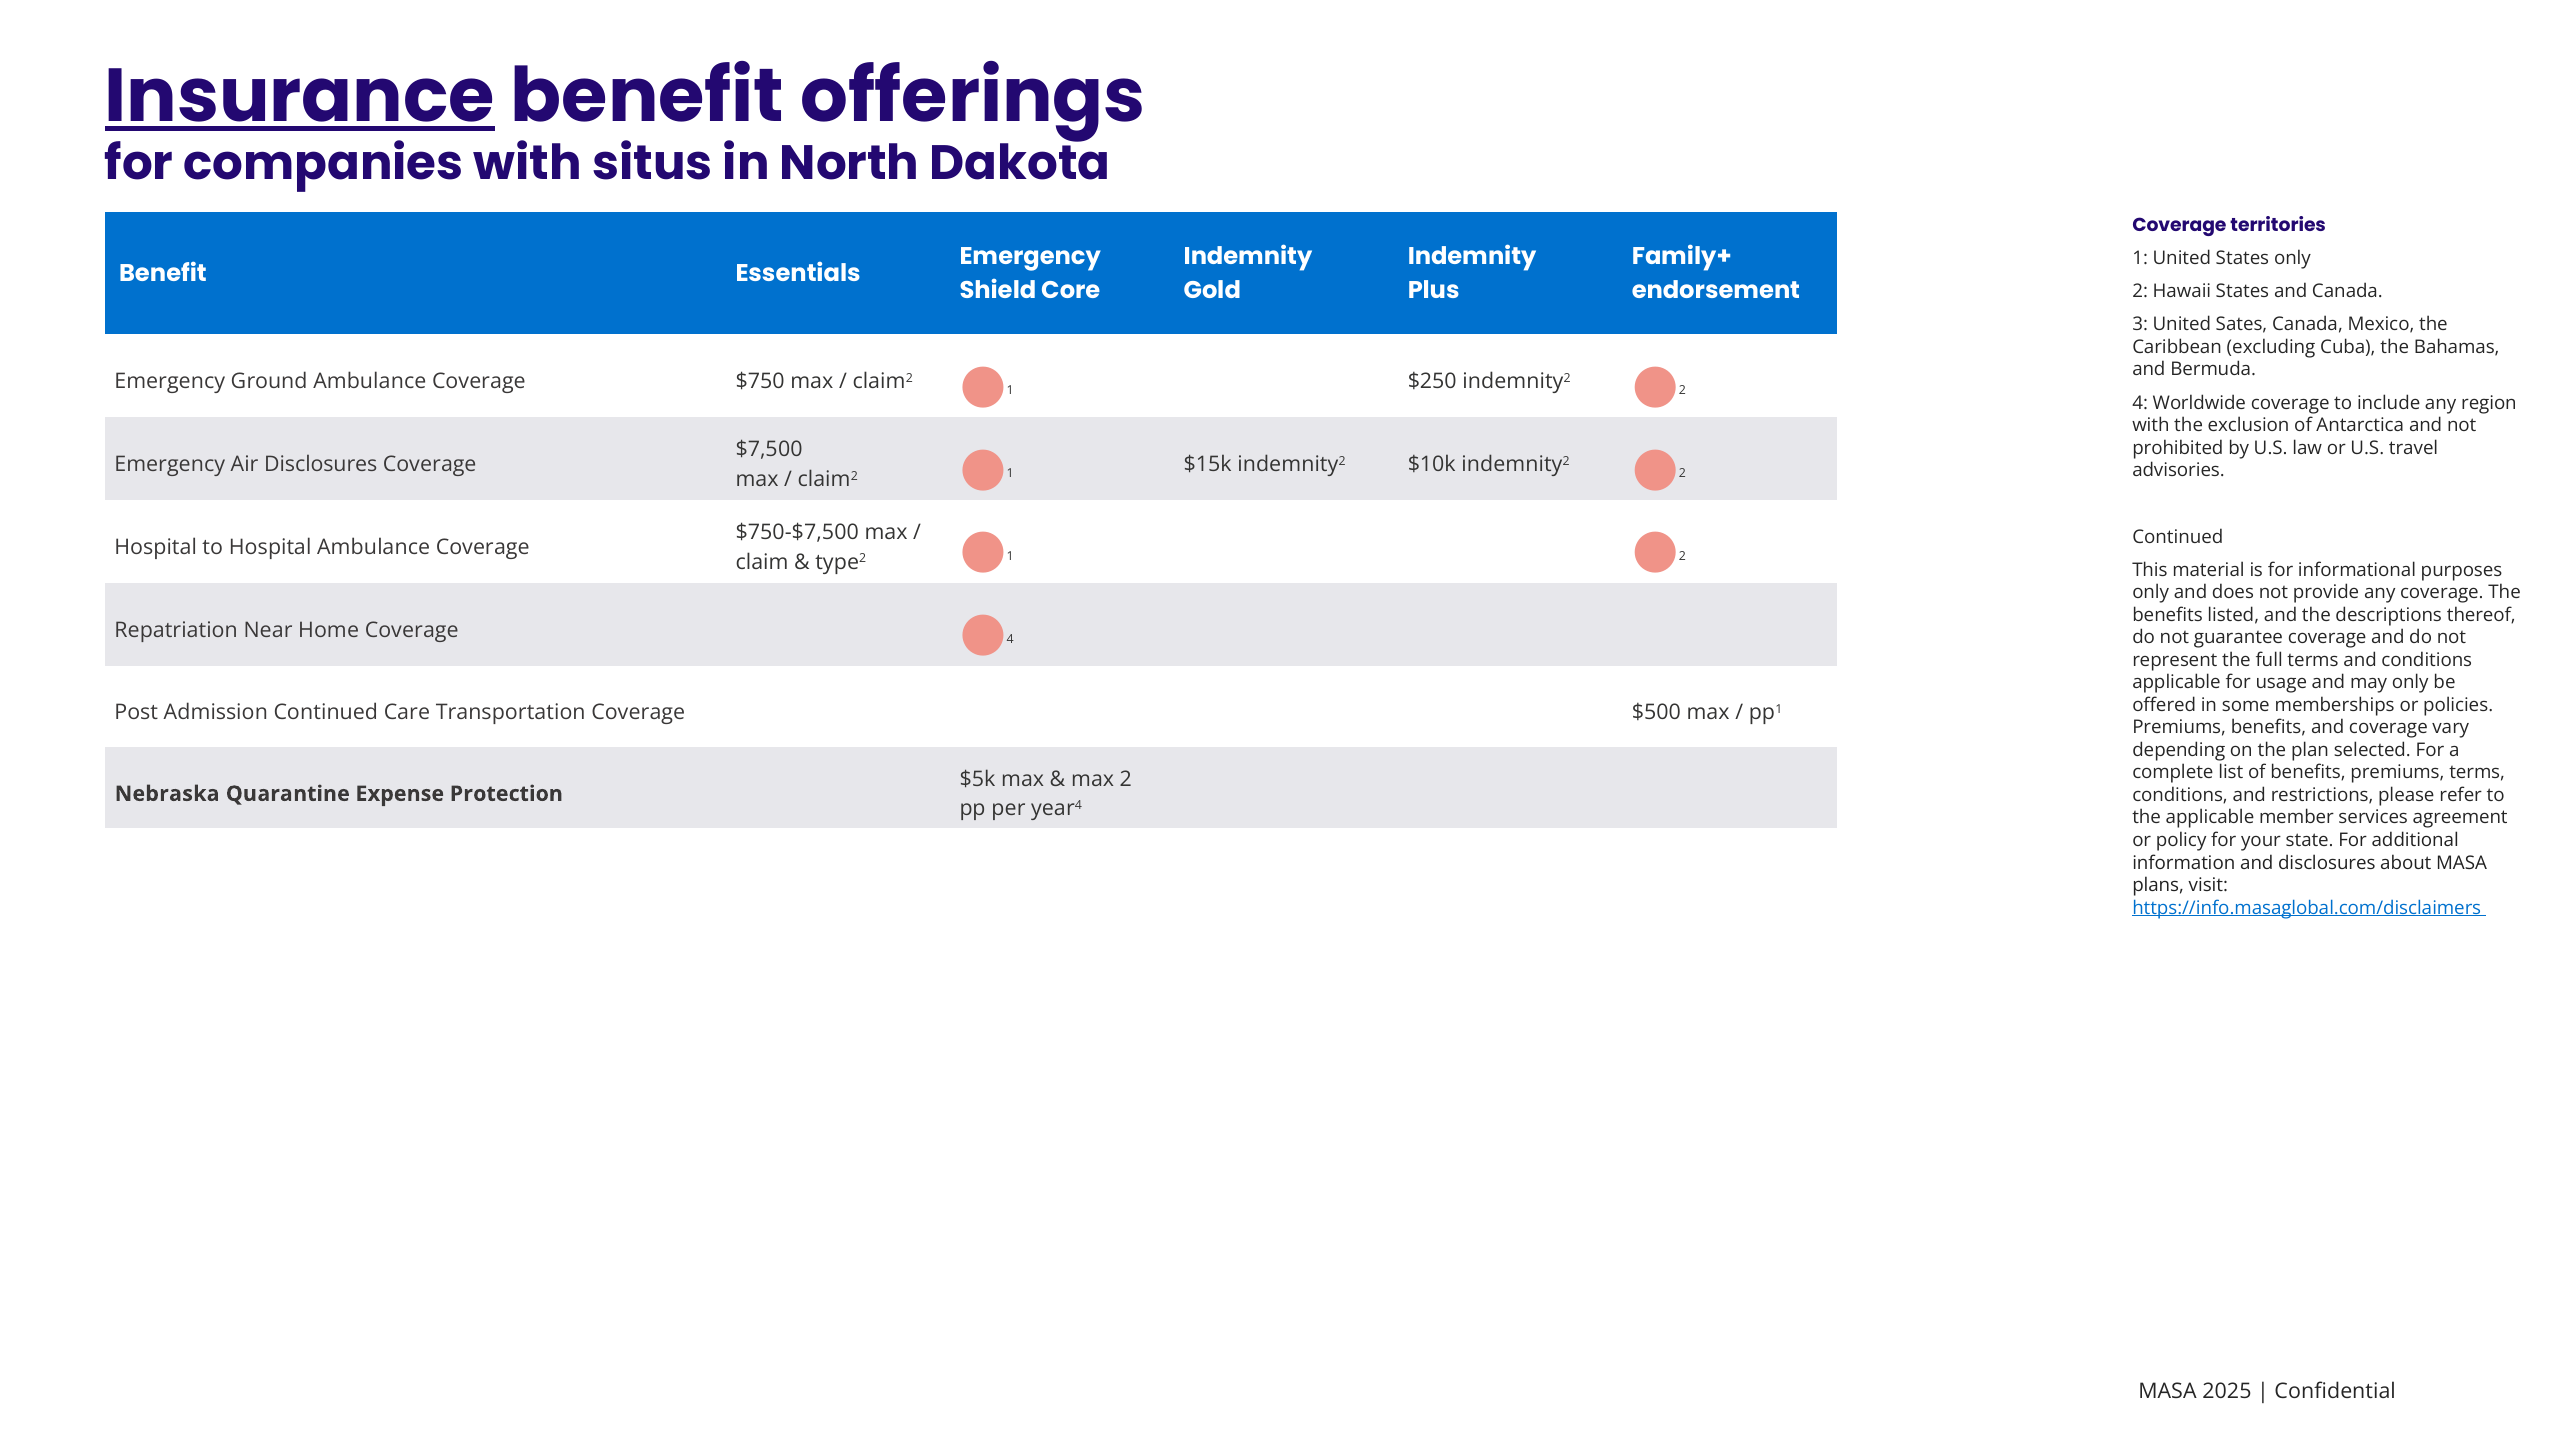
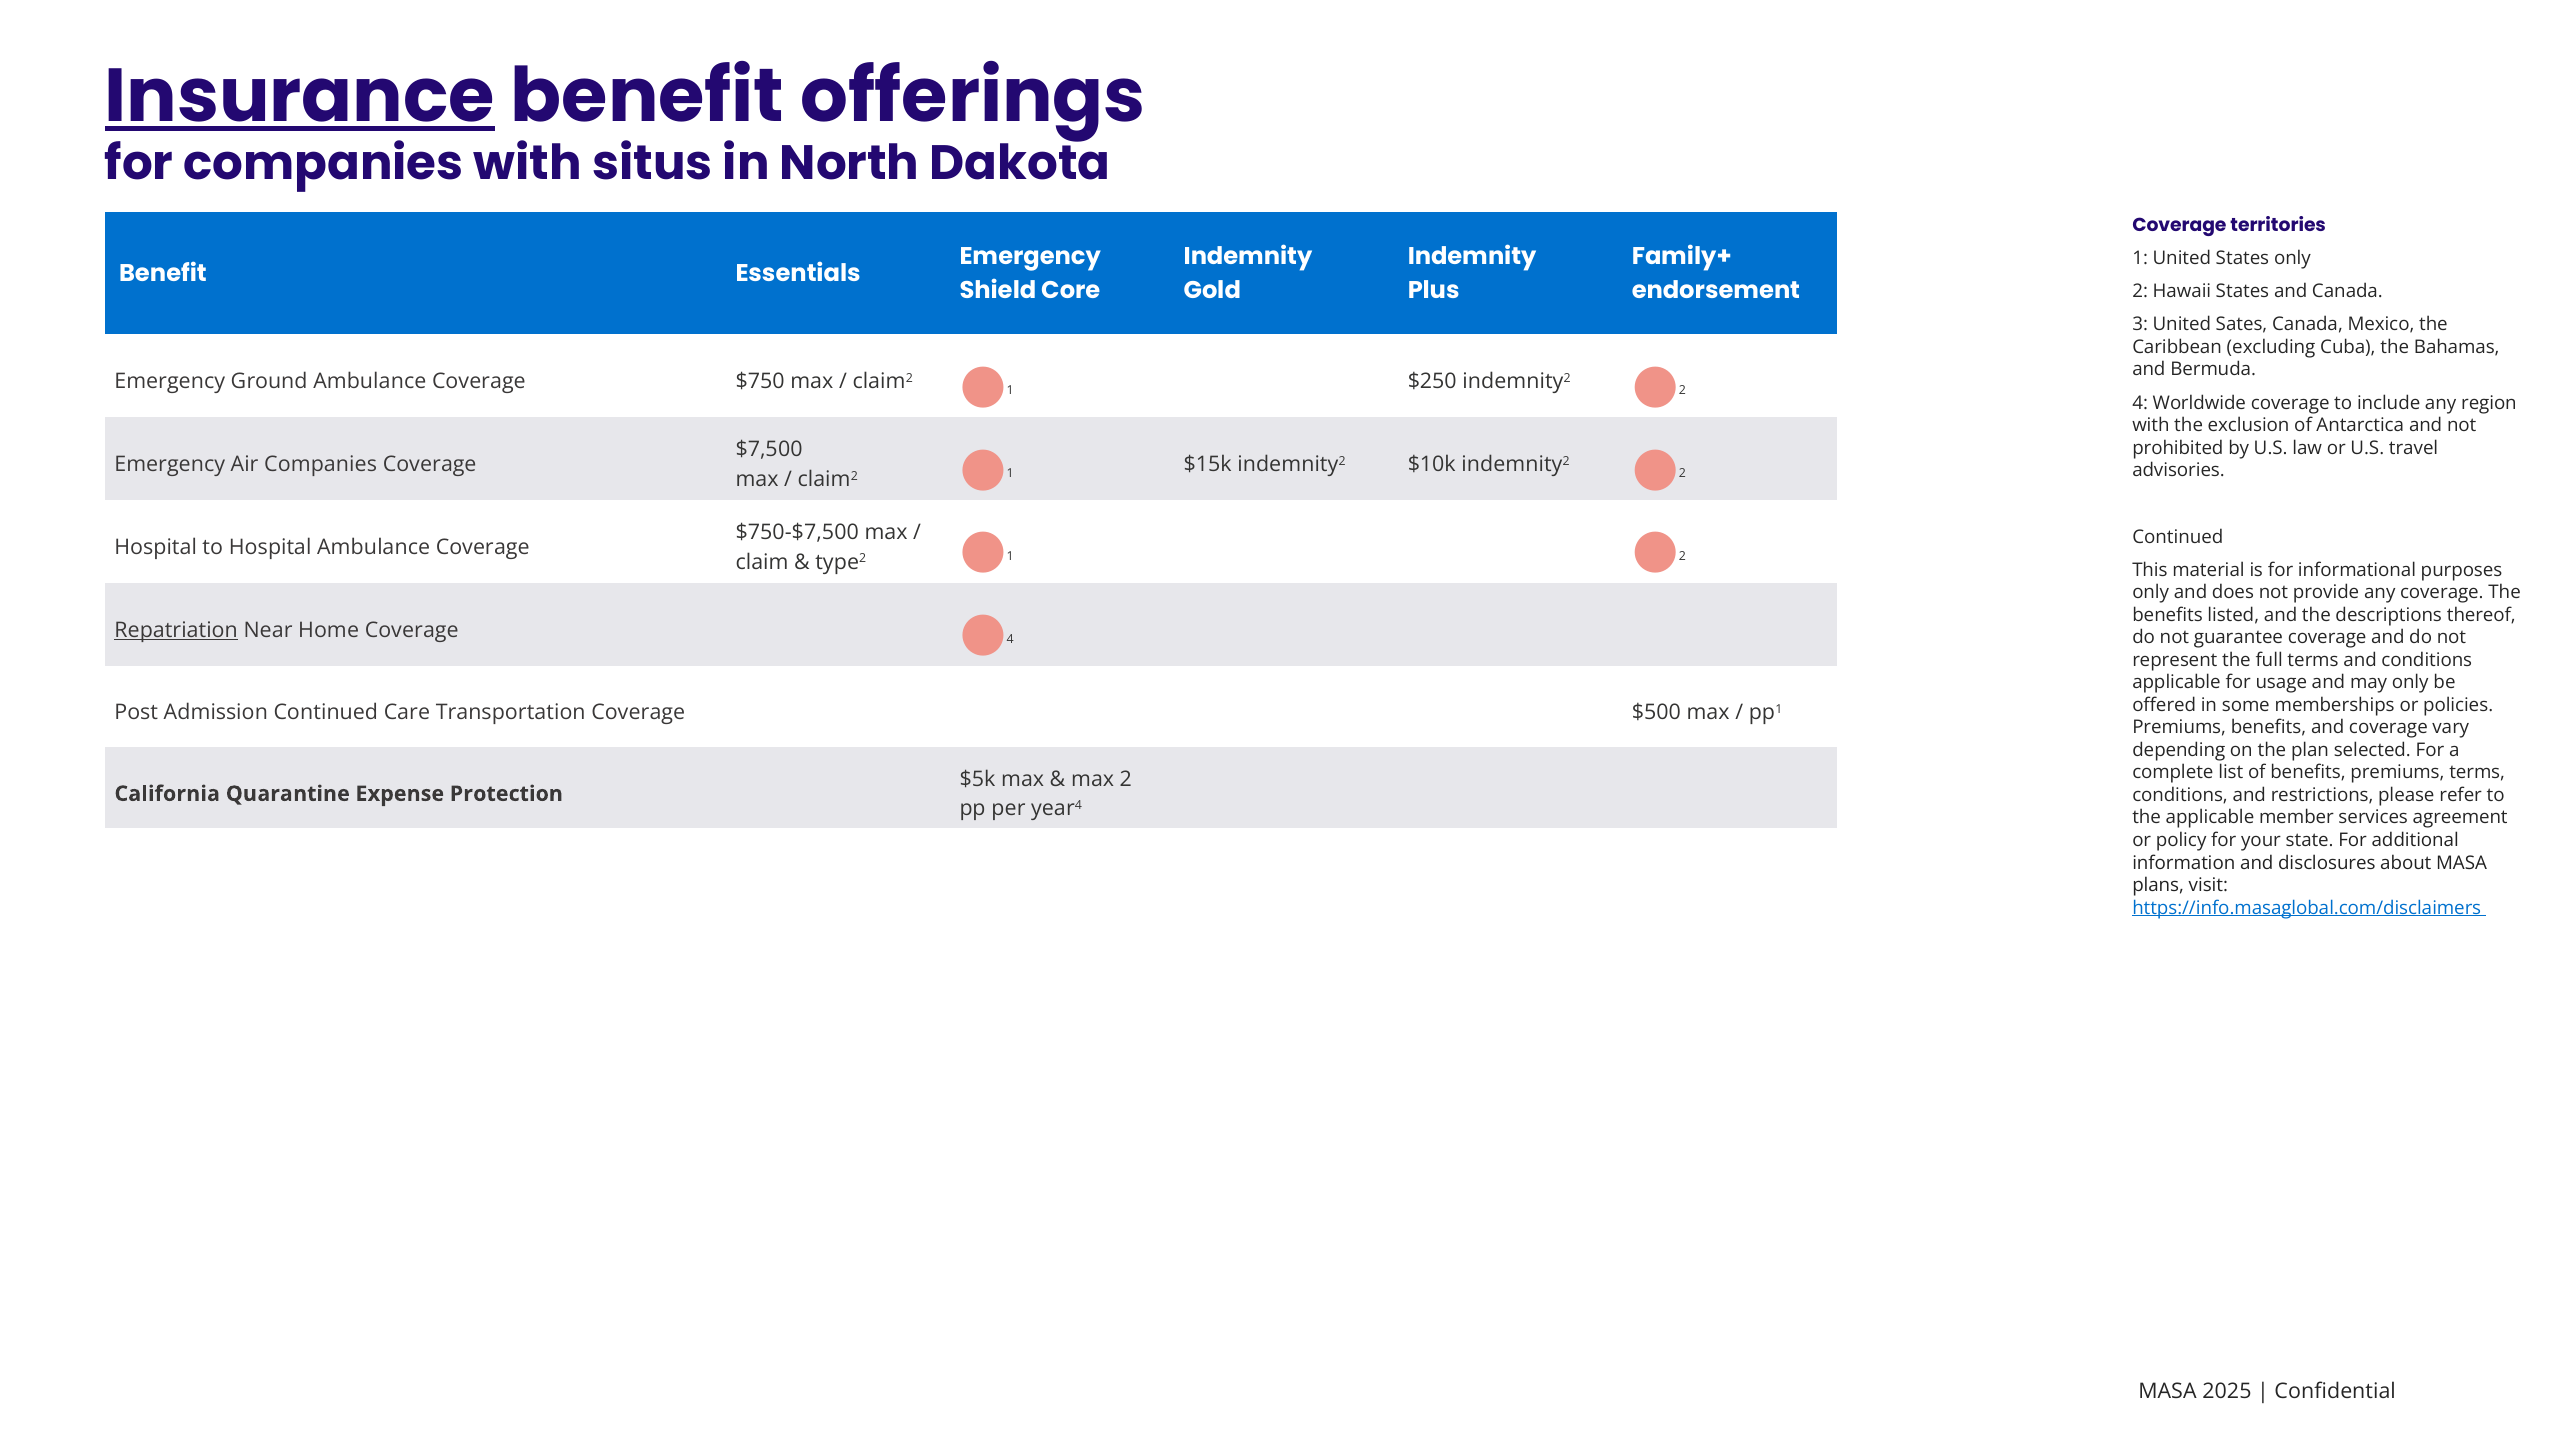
Air Disclosures: Disclosures -> Companies (321, 465)
Repatriation underline: none -> present (176, 630)
Nebraska: Nebraska -> California (167, 794)
